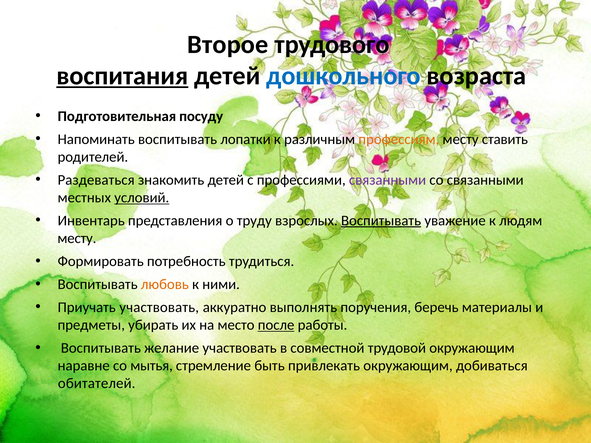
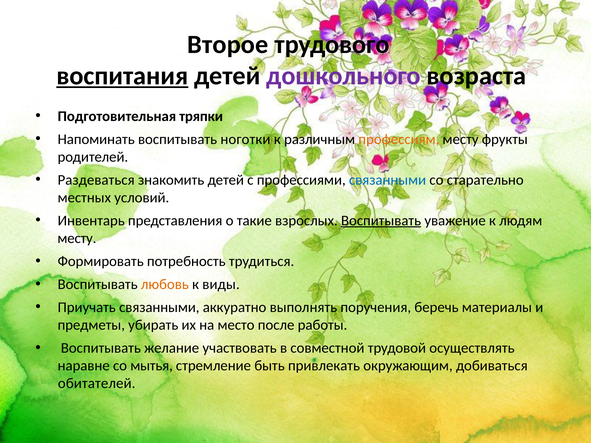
дошкольного colour: blue -> purple (344, 76)
посуду: посуду -> тряпки (201, 116)
лопатки: лопатки -> ноготки (245, 139)
ставить: ставить -> фрукты (505, 139)
связанными colour: purple -> blue (388, 180)
со связанными: связанными -> старательно (485, 180)
условий underline: present -> none (142, 198)
труду: труду -> такие (254, 221)
ними: ними -> виды (221, 284)
Приучать участвовать: участвовать -> связанными (159, 307)
после underline: present -> none (276, 325)
трудовой окружающим: окружающим -> осуществлять (472, 348)
